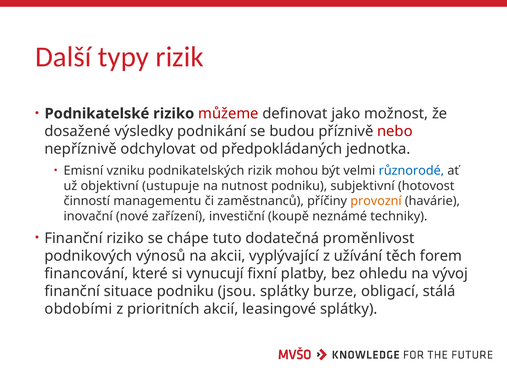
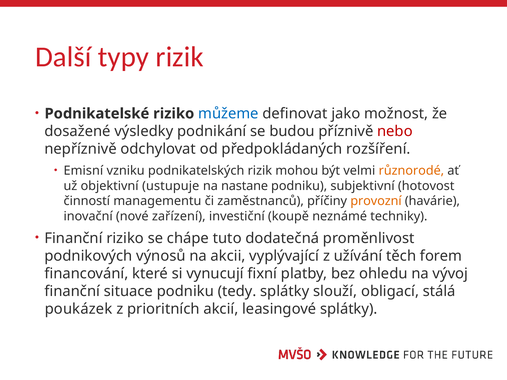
můžeme colour: red -> blue (228, 114)
jednotka: jednotka -> rozšíření (378, 149)
různorodé colour: blue -> orange (411, 171)
nutnost: nutnost -> nastane (245, 186)
jsou: jsou -> tedy (237, 292)
burze: burze -> slouží (335, 292)
obdobími: obdobími -> poukázek (78, 309)
